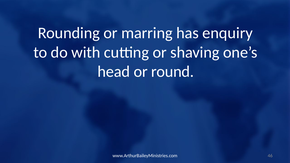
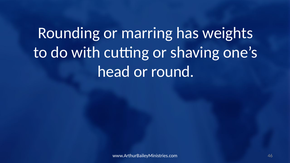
enquiry: enquiry -> weights (228, 33)
